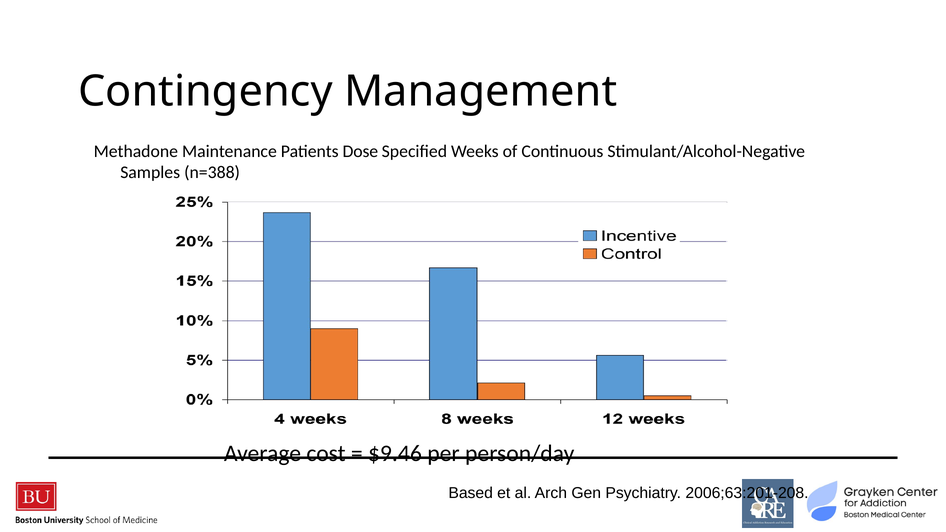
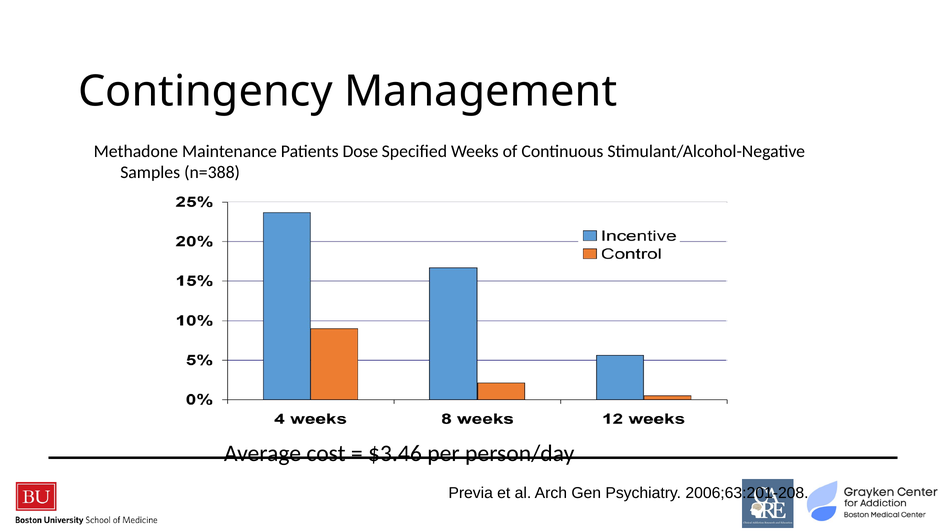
$9.46: $9.46 -> $3.46 (395, 454)
Based: Based -> Previa (471, 493)
